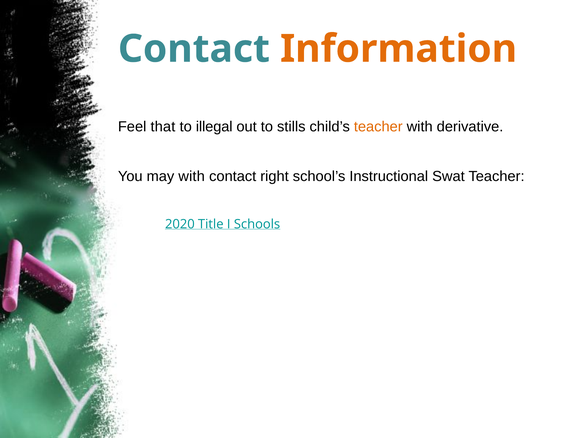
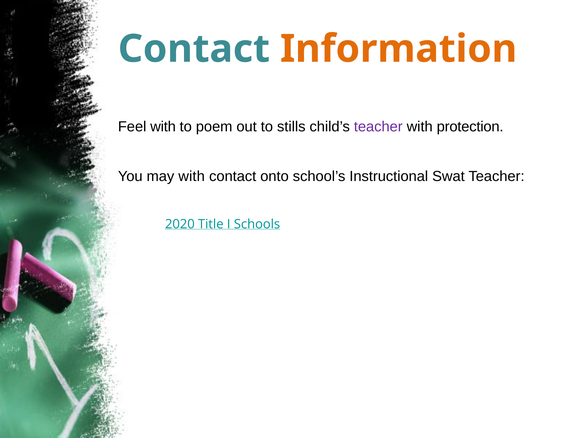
Feel that: that -> with (163, 127)
illegal: illegal -> poem (214, 127)
teacher colour: orange -> purple (378, 127)
derivative: derivative -> protection (470, 127)
right: right -> onto (275, 177)
